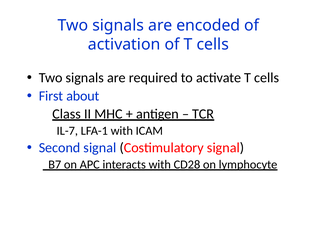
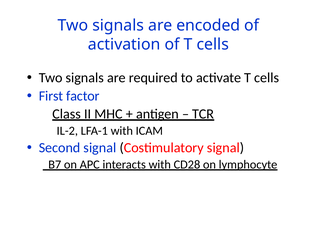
about: about -> factor (83, 96)
IL-7: IL-7 -> IL-2 (67, 131)
